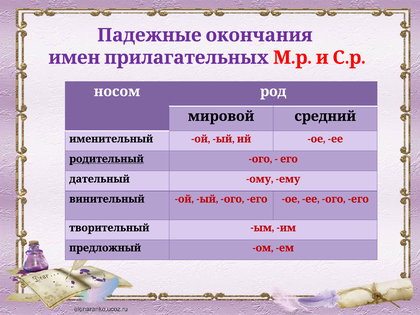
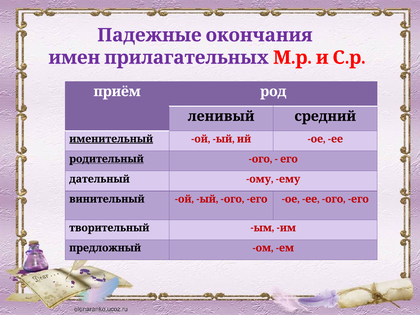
носом: носом -> приём (117, 91)
мировой: мировой -> ленивый (221, 116)
именительный underline: none -> present (111, 139)
